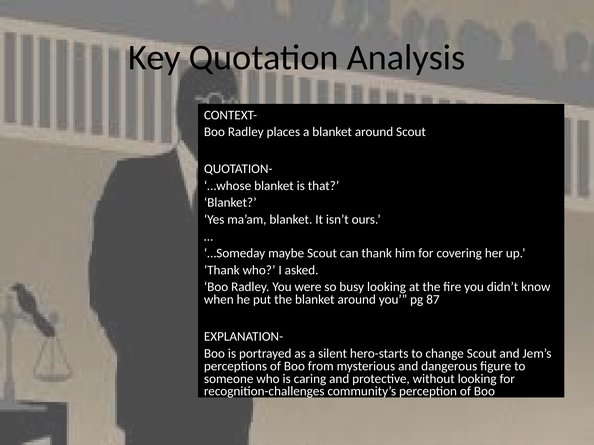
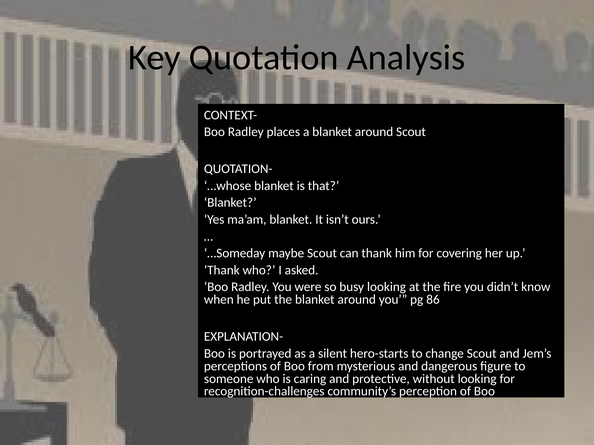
87: 87 -> 86 (433, 300)
